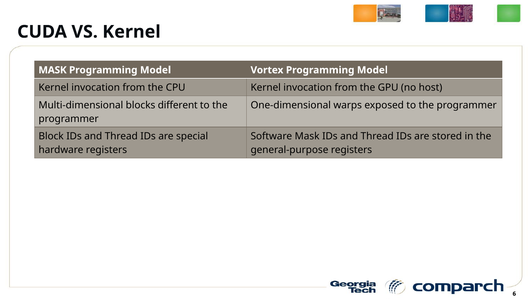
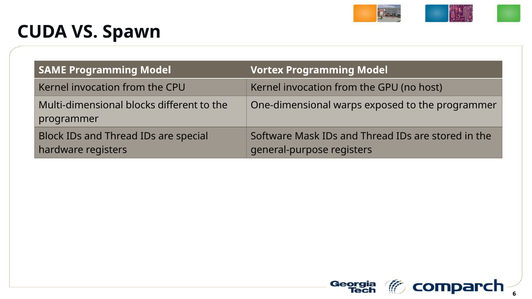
VS Kernel: Kernel -> Spawn (132, 32)
MASK: MASK -> SAME (52, 70)
